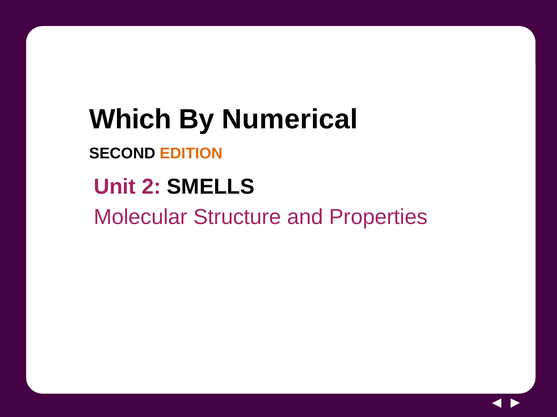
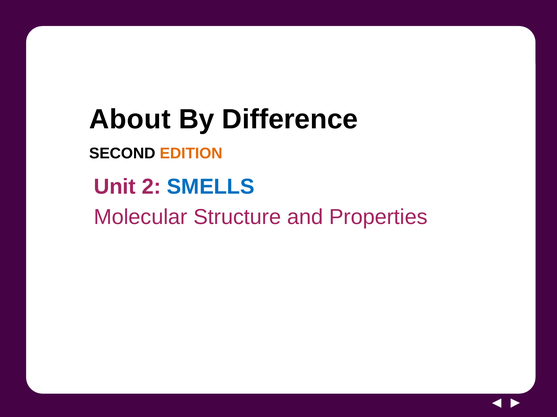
Which: Which -> About (130, 119)
Numerical: Numerical -> Difference (290, 119)
SMELLS colour: black -> blue (211, 187)
